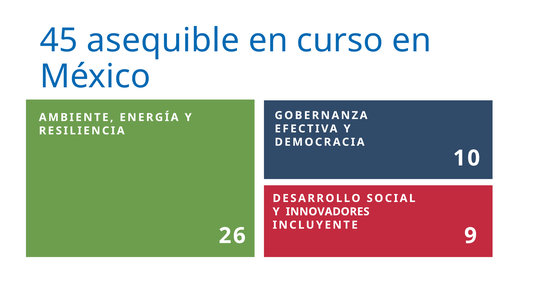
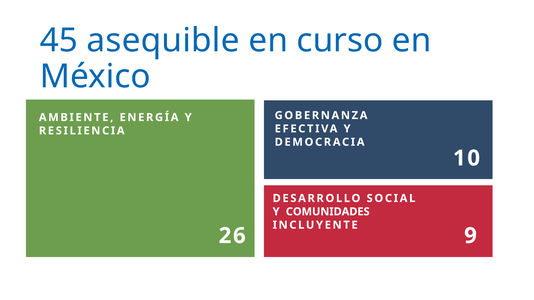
INNOVADORES: INNOVADORES -> COMUNIDADES (328, 212)
